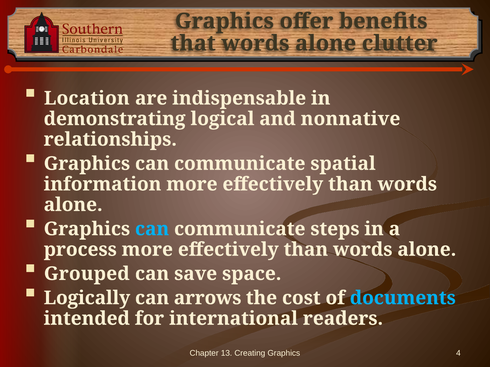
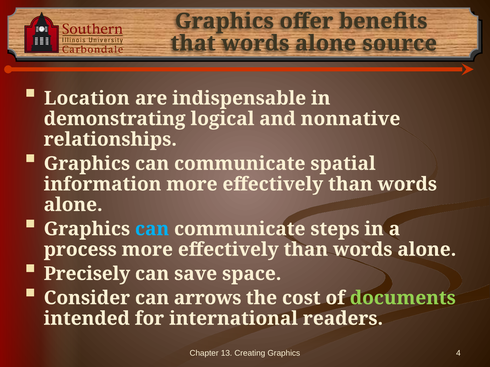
clutter: clutter -> source (400, 43)
Grouped: Grouped -> Precisely (87, 274)
Logically: Logically -> Consider (87, 298)
documents colour: light blue -> light green (403, 298)
